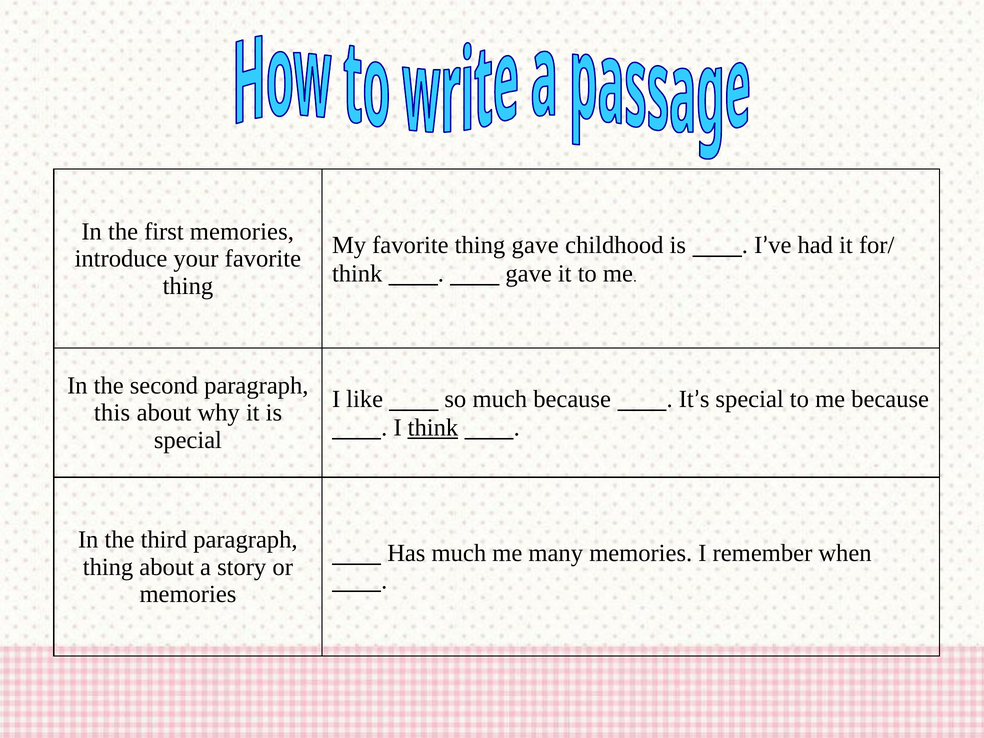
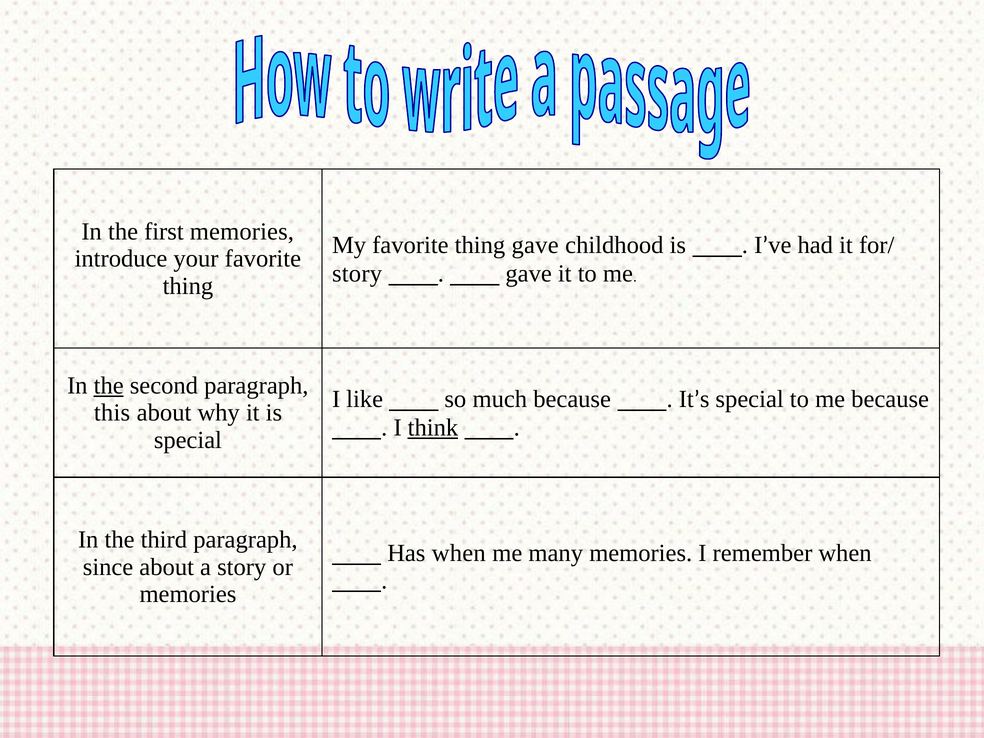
think: think -> story (357, 274)
the underline: none -> present (109, 386)
Has much: much -> when (459, 553)
thing: thing -> since (108, 567)
